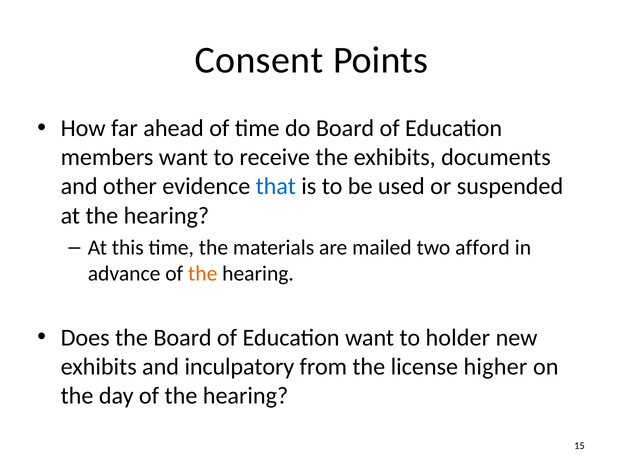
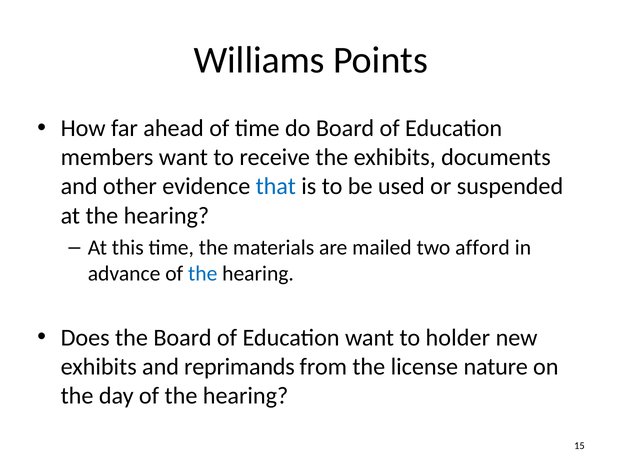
Consent: Consent -> Williams (259, 60)
the colour: orange -> blue (203, 273)
inculpatory: inculpatory -> reprimands (239, 366)
higher: higher -> nature (496, 366)
